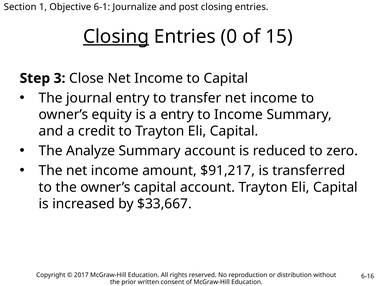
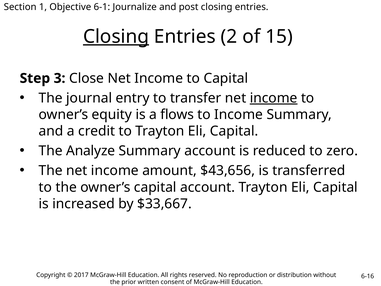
0: 0 -> 2 (229, 37)
income underline: none -> present (274, 98)
a entry: entry -> flows (177, 115)
$91,217: $91,217 -> $43,656 (228, 171)
